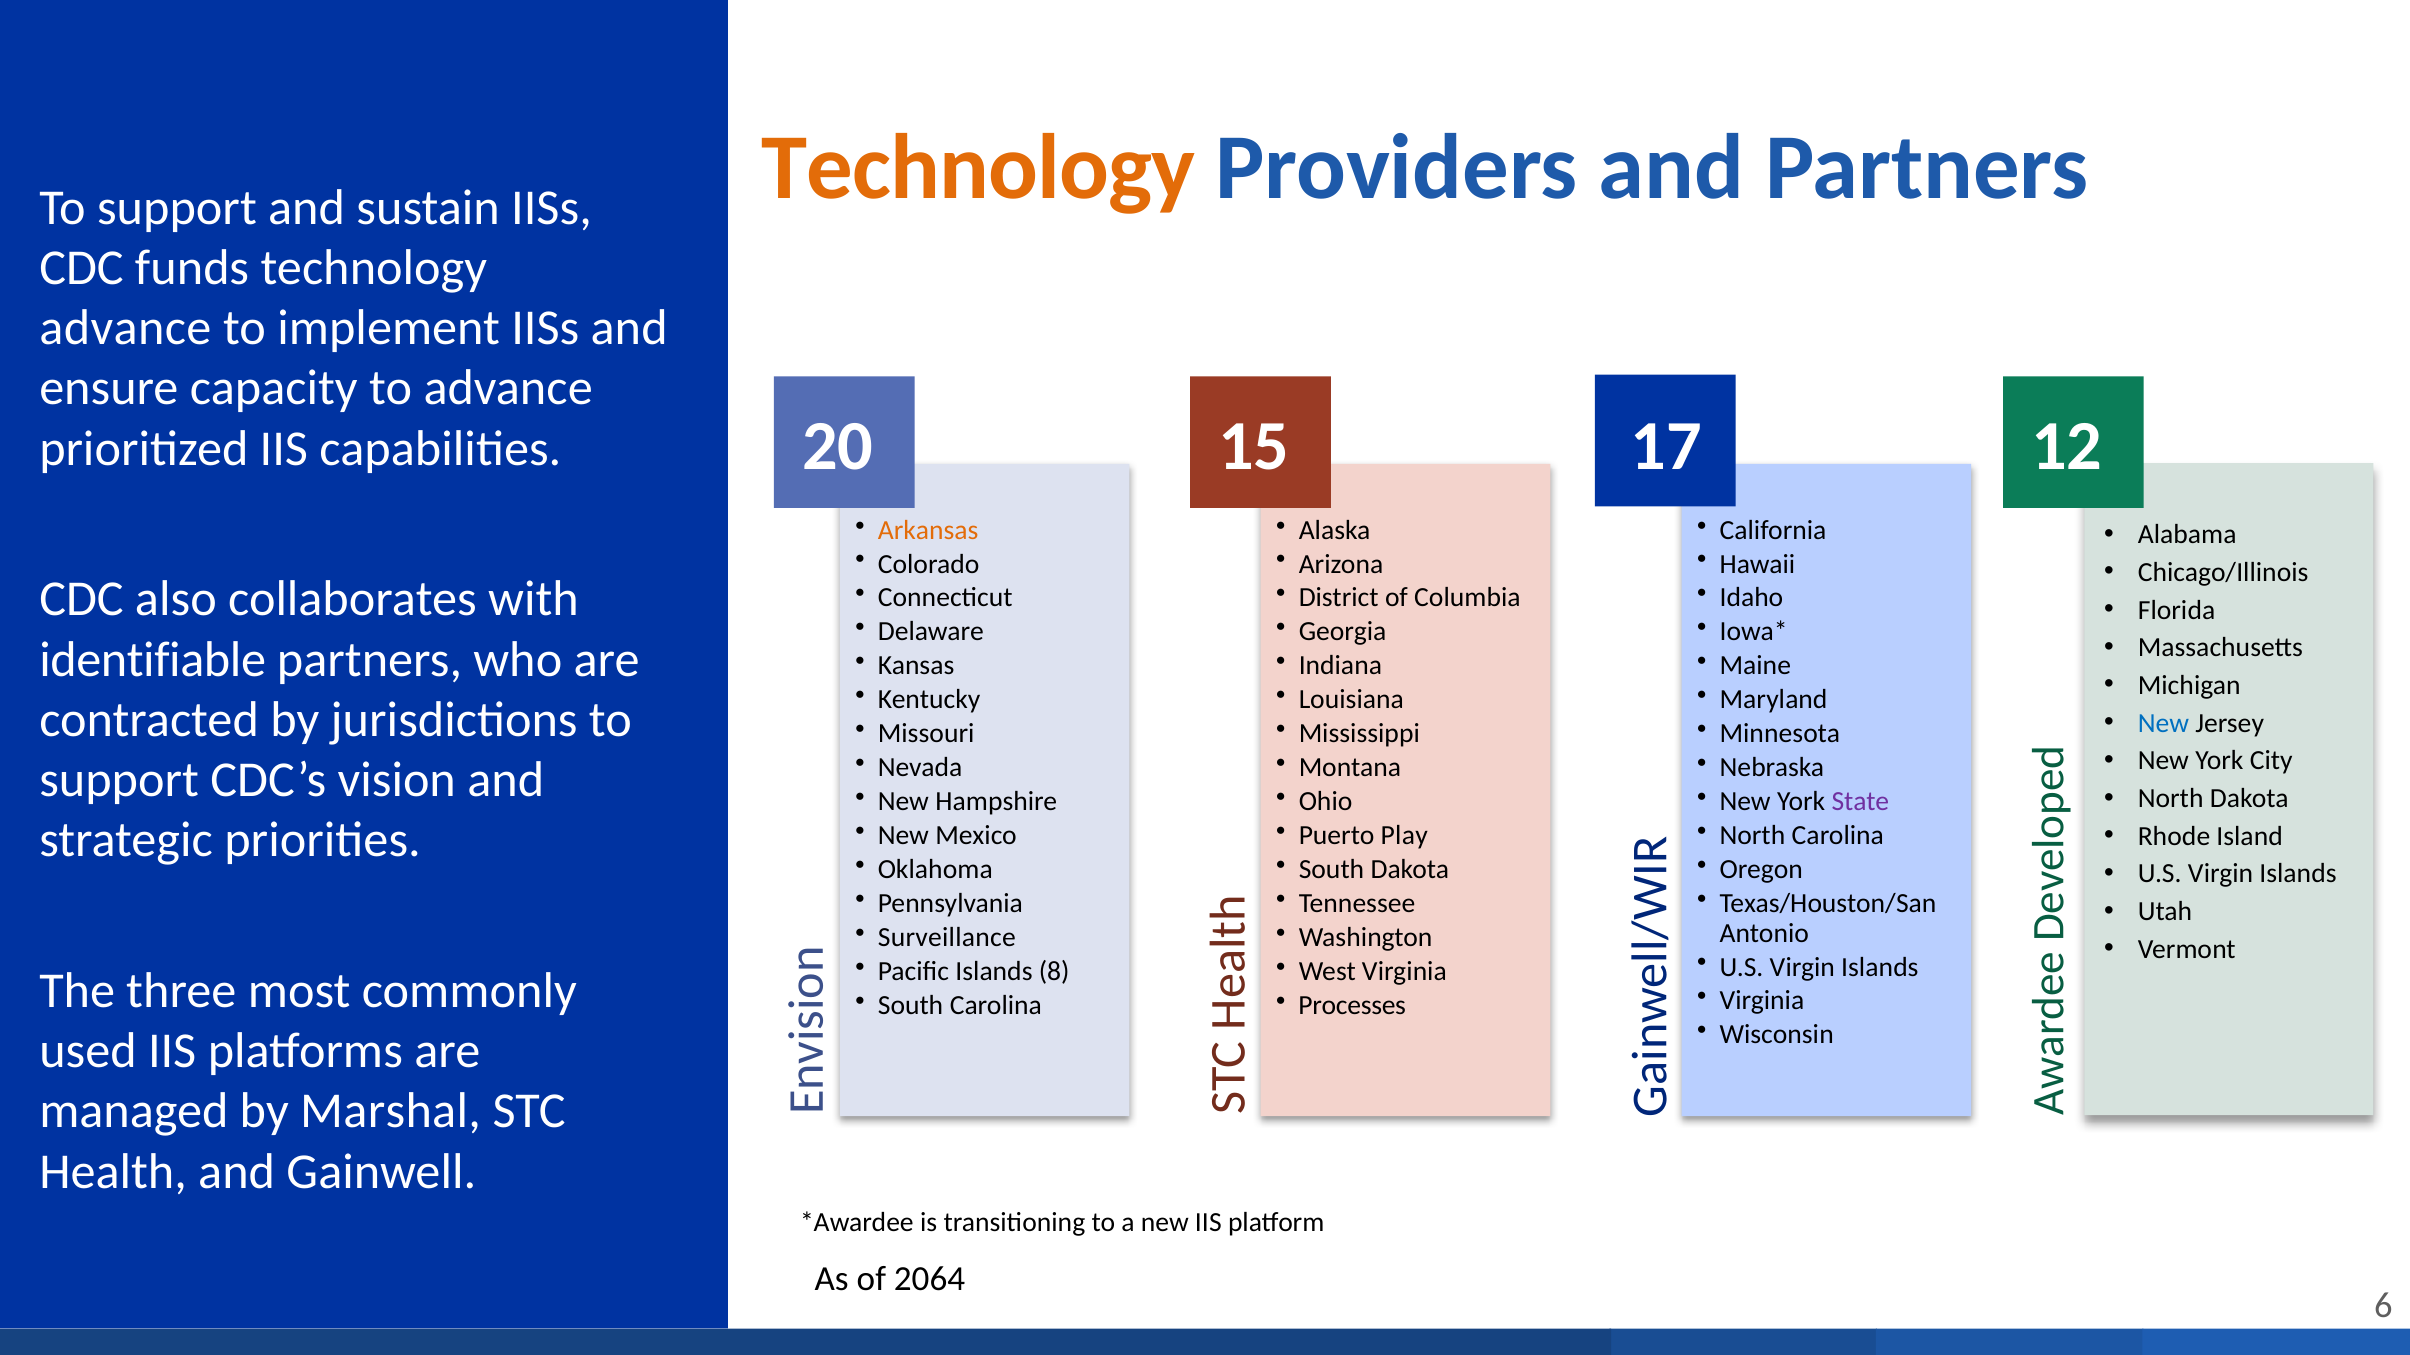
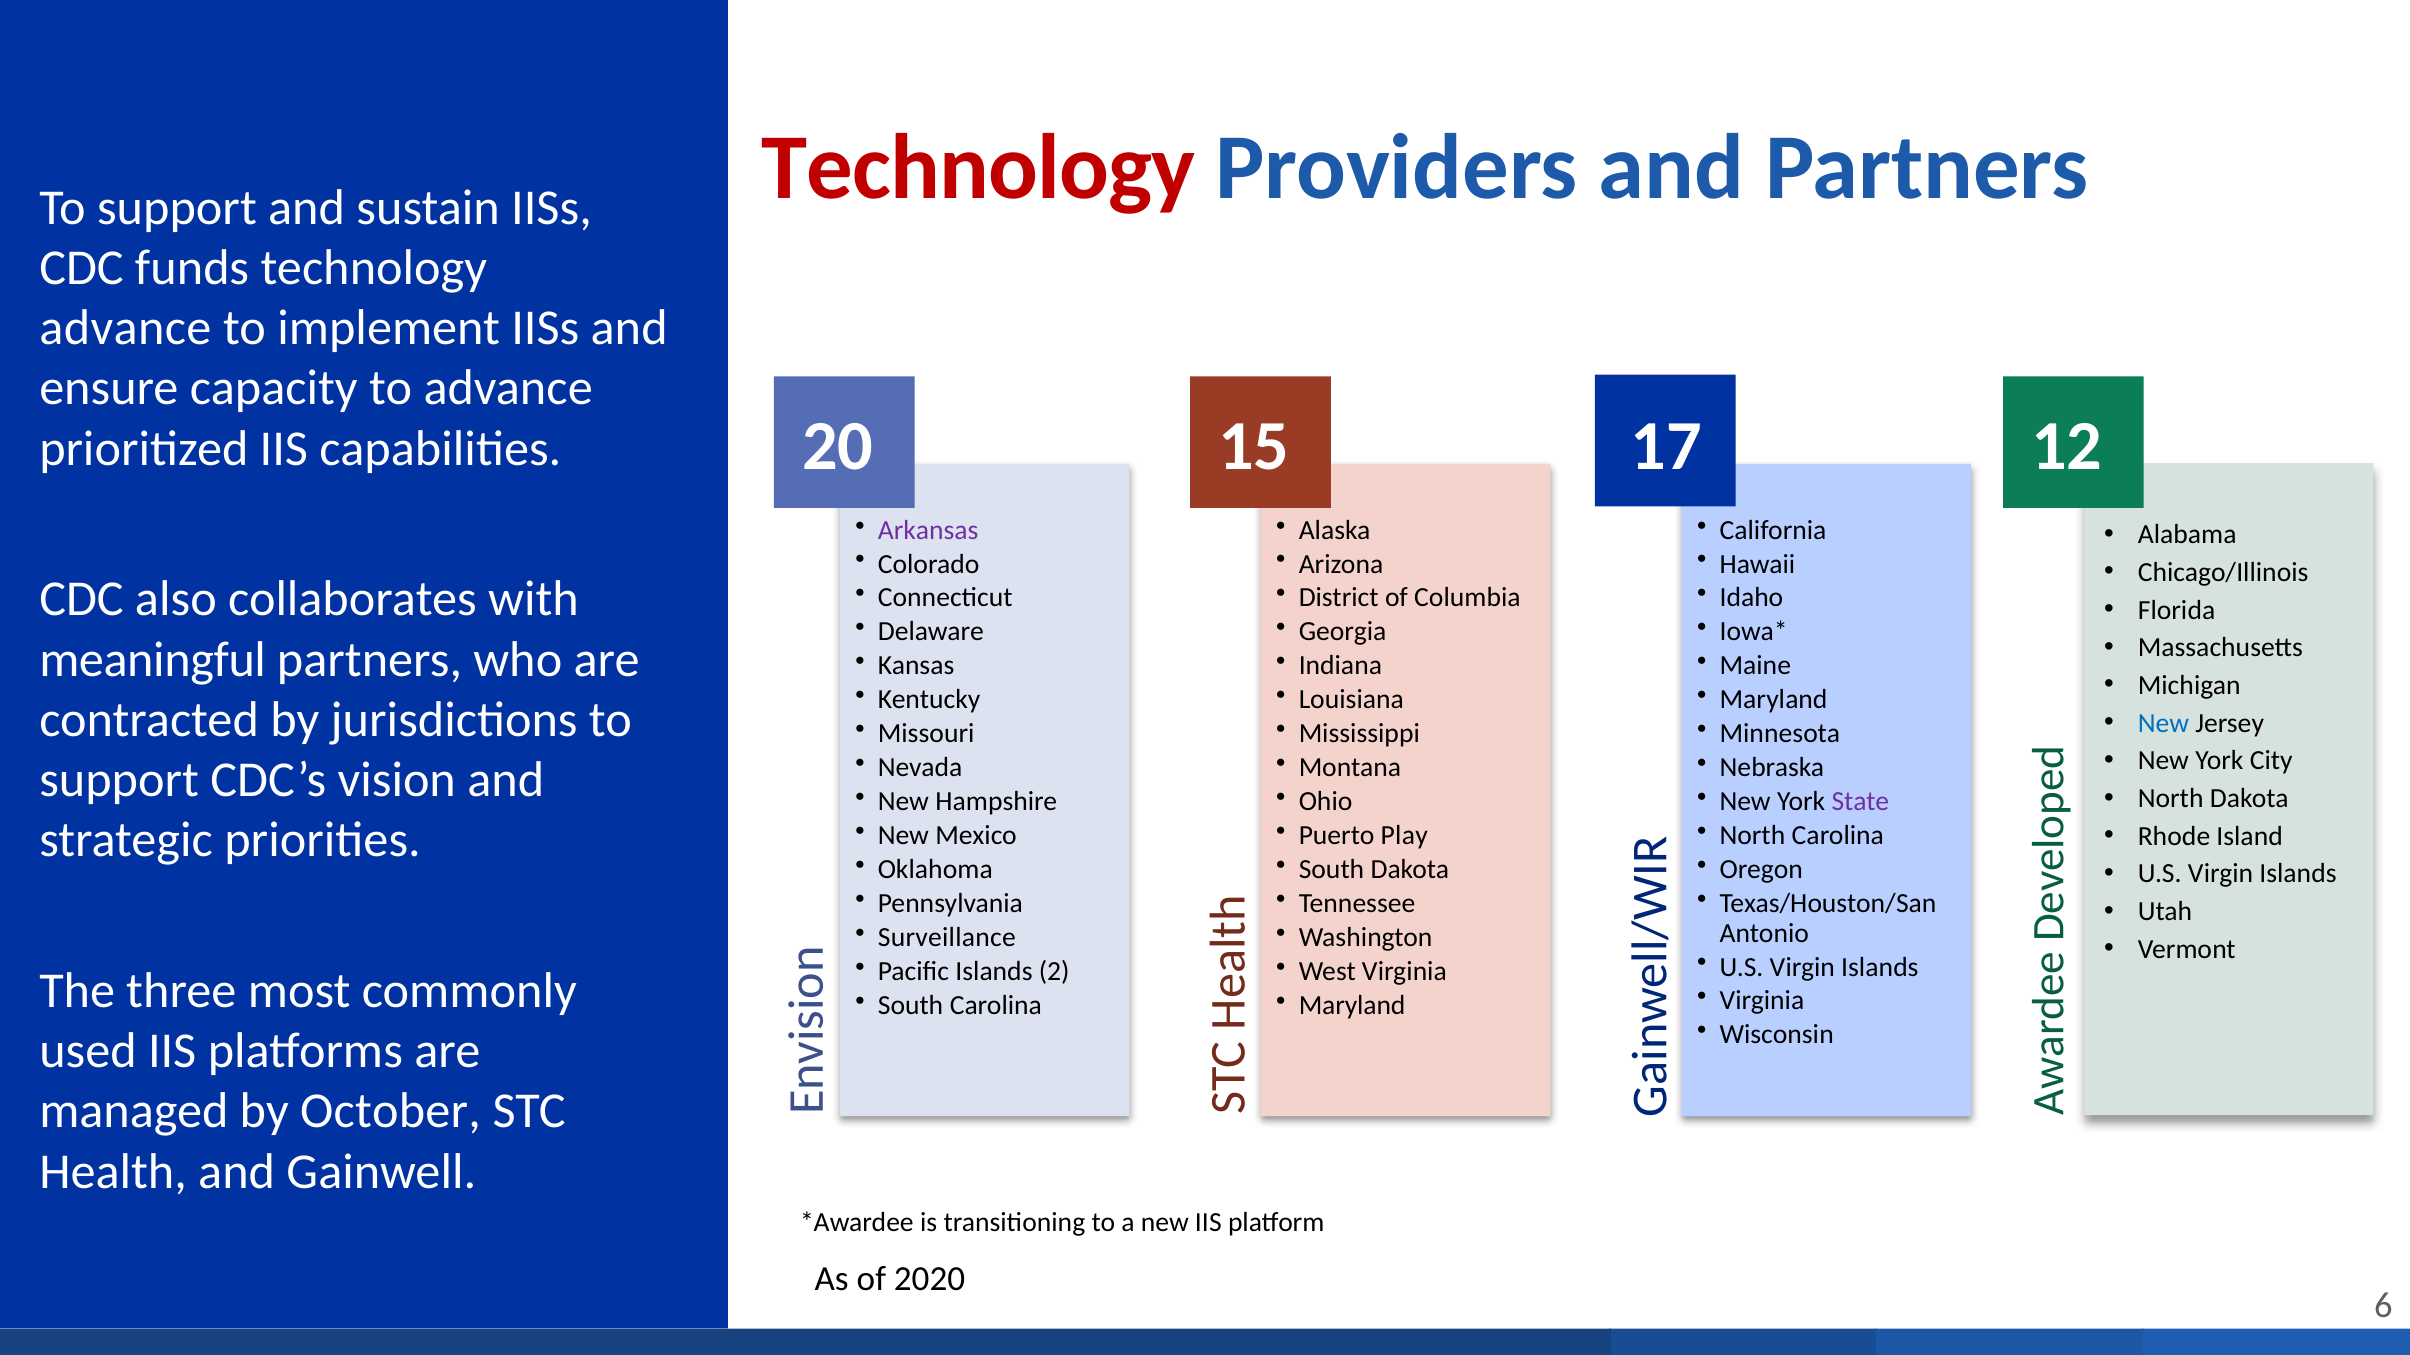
Technology colour: orange -> red (978, 168)
Arkansas colour: orange -> purple (928, 530)
identifiable: identifiable -> meaningful (153, 660)
8: 8 -> 2 (1054, 971)
Processes: Processes -> Maryland (1352, 1005)
Marshal: Marshal -> October (391, 1112)
2064: 2064 -> 2020 (930, 1280)
